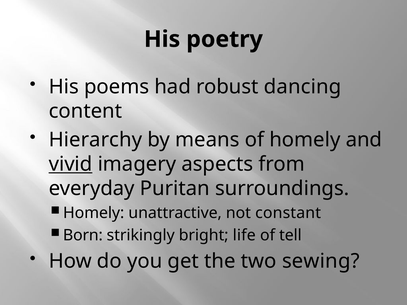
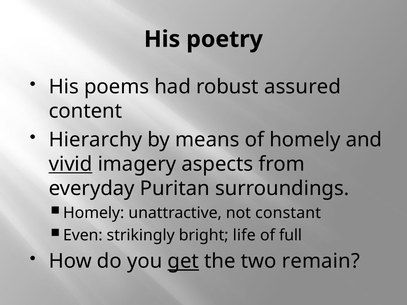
dancing: dancing -> assured (303, 87)
Born: Born -> Even (83, 235)
tell: tell -> full (290, 235)
get underline: none -> present (183, 261)
sewing: sewing -> remain (321, 261)
